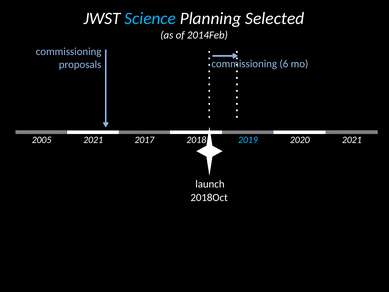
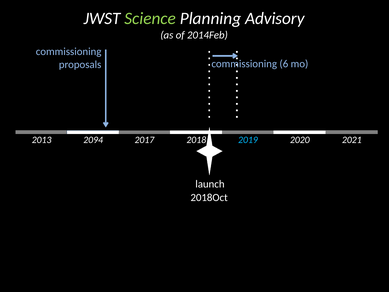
Science colour: light blue -> light green (150, 18)
Selected: Selected -> Advisory (275, 18)
2005: 2005 -> 2013 (42, 140)
2021: 2021 -> 2094 (93, 140)
